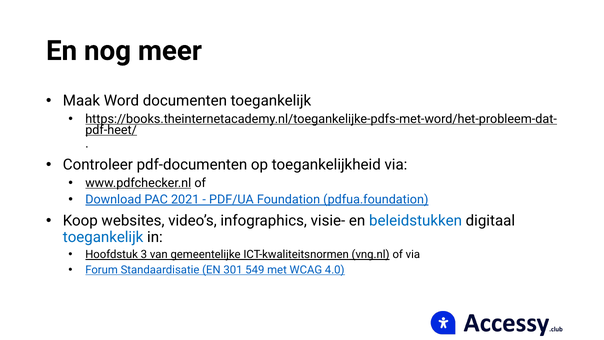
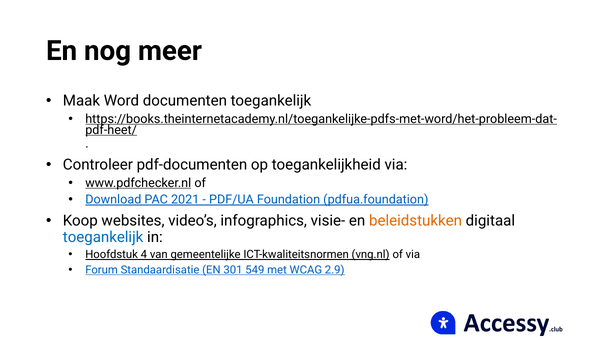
beleidstukken colour: blue -> orange (416, 221)
3: 3 -> 4 (144, 254)
4.0: 4.0 -> 2.9 (335, 270)
